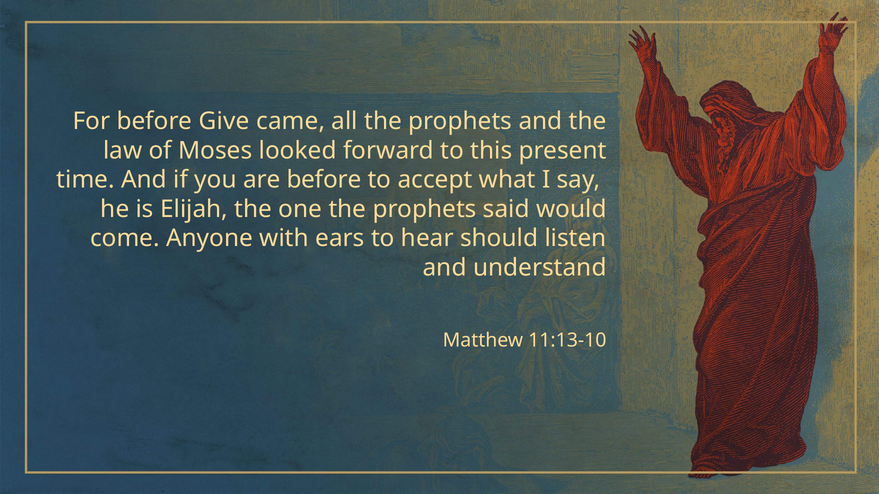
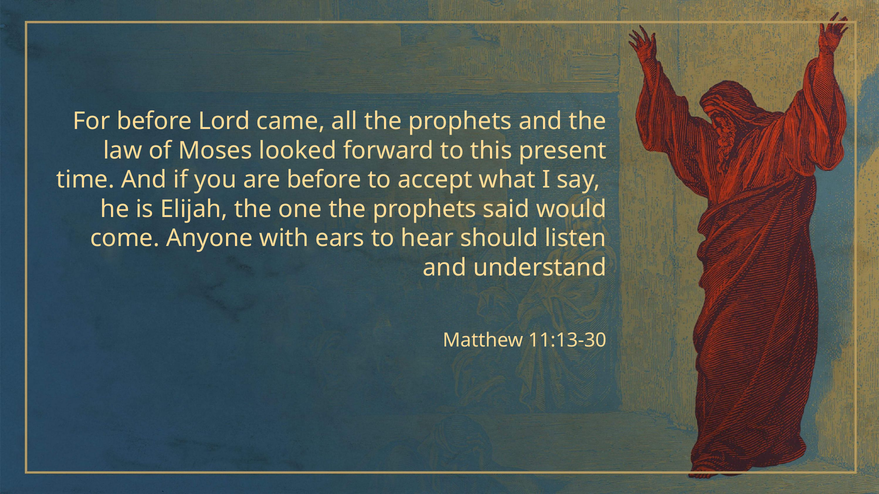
Give: Give -> Lord (224, 121)
11:13-10: 11:13-10 -> 11:13-30 (567, 341)
